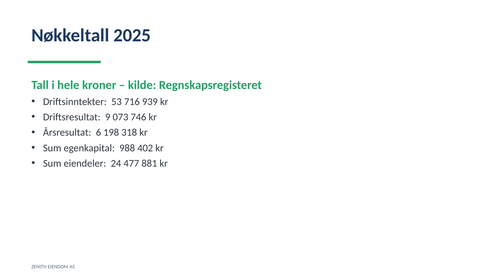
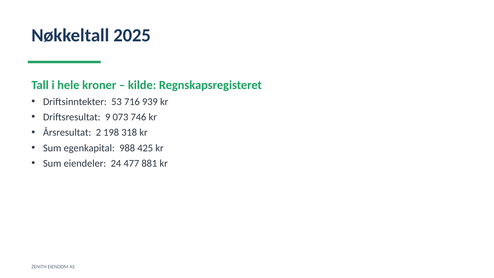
6: 6 -> 2 (98, 132)
402: 402 -> 425 (145, 148)
